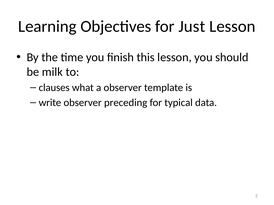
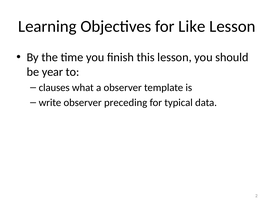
Just: Just -> Like (192, 27)
milk: milk -> year (53, 72)
